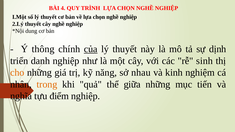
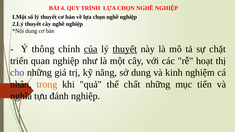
thuyết underline: none -> present (125, 49)
dịnh: dịnh -> chặt (218, 49)
danh: danh -> quan (40, 61)
sinh: sinh -> hoạt (204, 61)
cho colour: orange -> purple (17, 73)
sở nhau: nhau -> dung (141, 73)
giữa: giữa -> chất (132, 84)
điểm: điểm -> đánh (59, 96)
